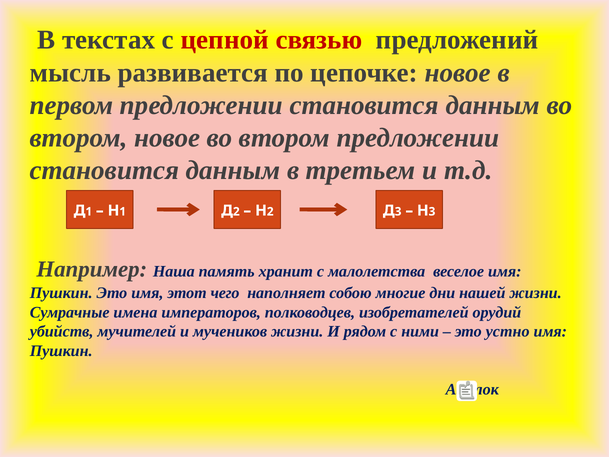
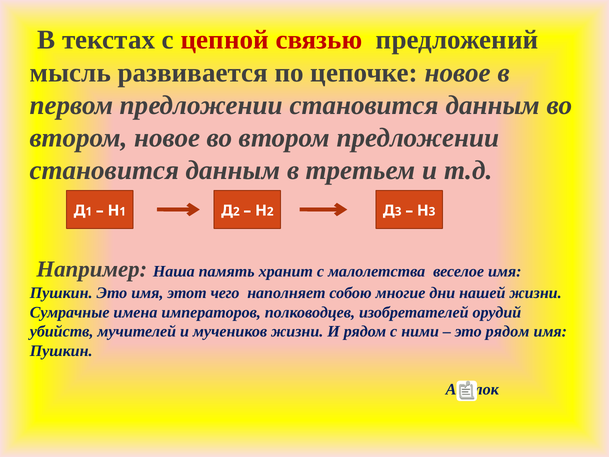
это устно: устно -> рядом (508, 331)
